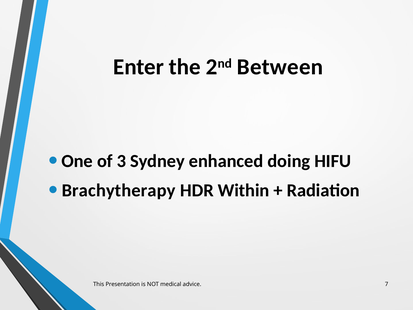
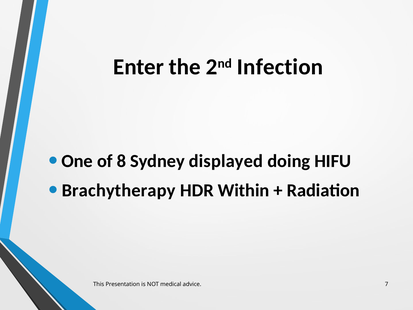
Between: Between -> Infection (280, 67)
3: 3 -> 8 (121, 161)
enhanced: enhanced -> displayed (226, 161)
